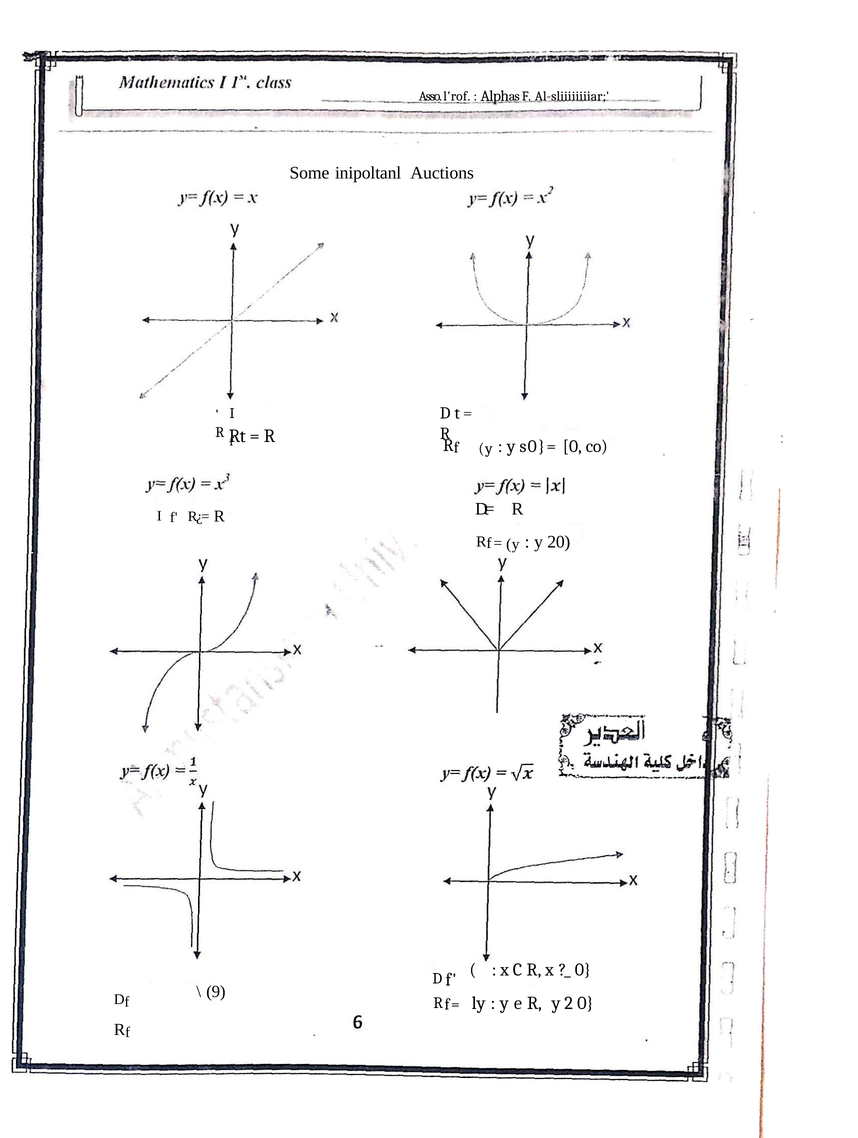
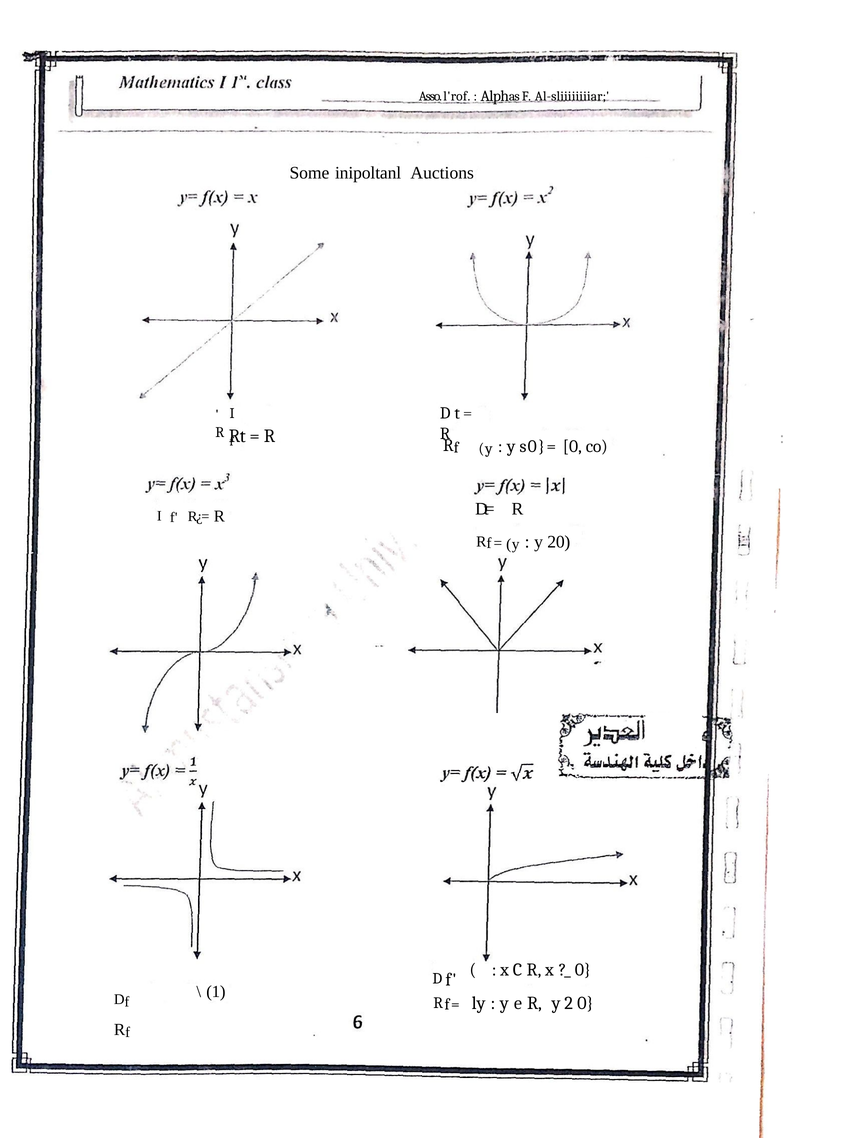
9: 9 -> 1 (216, 992)
